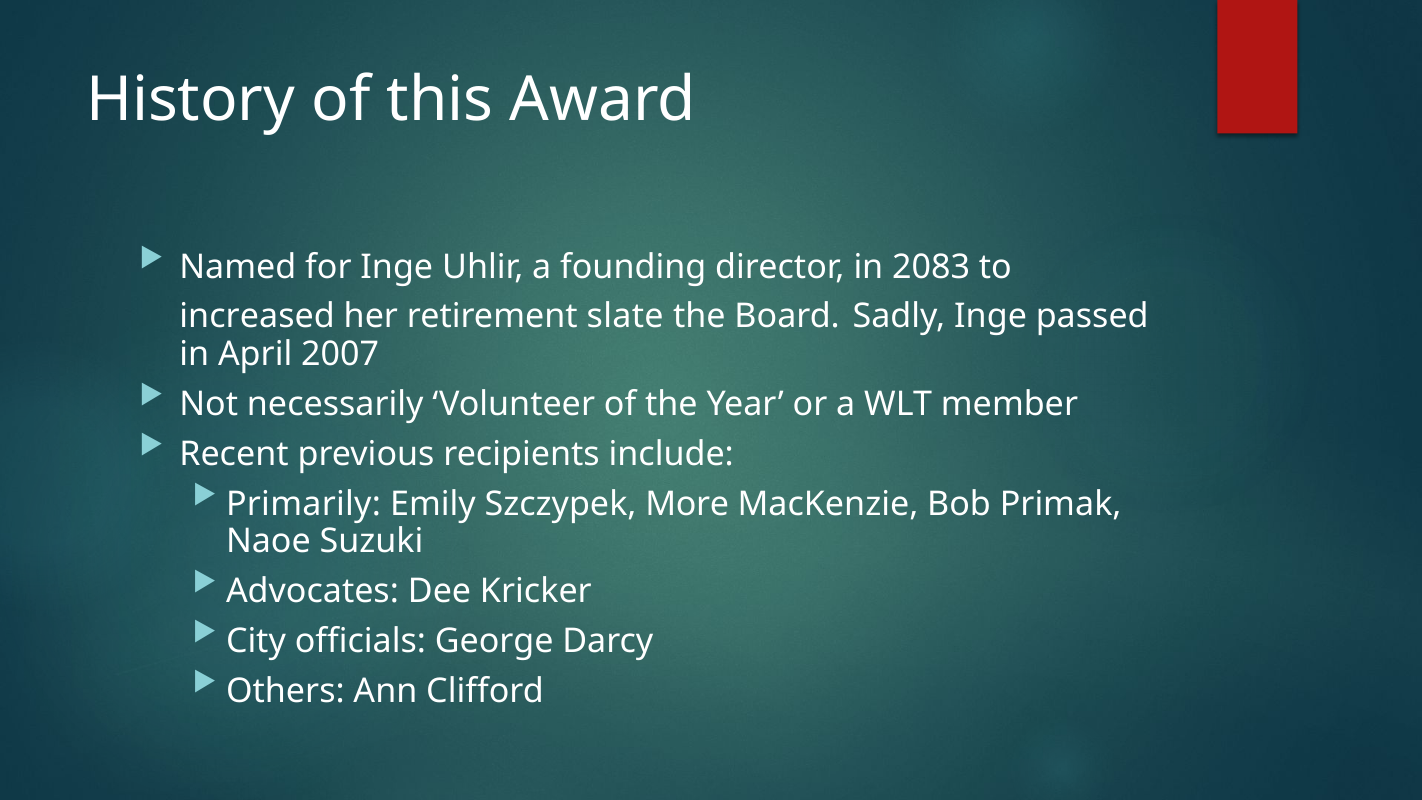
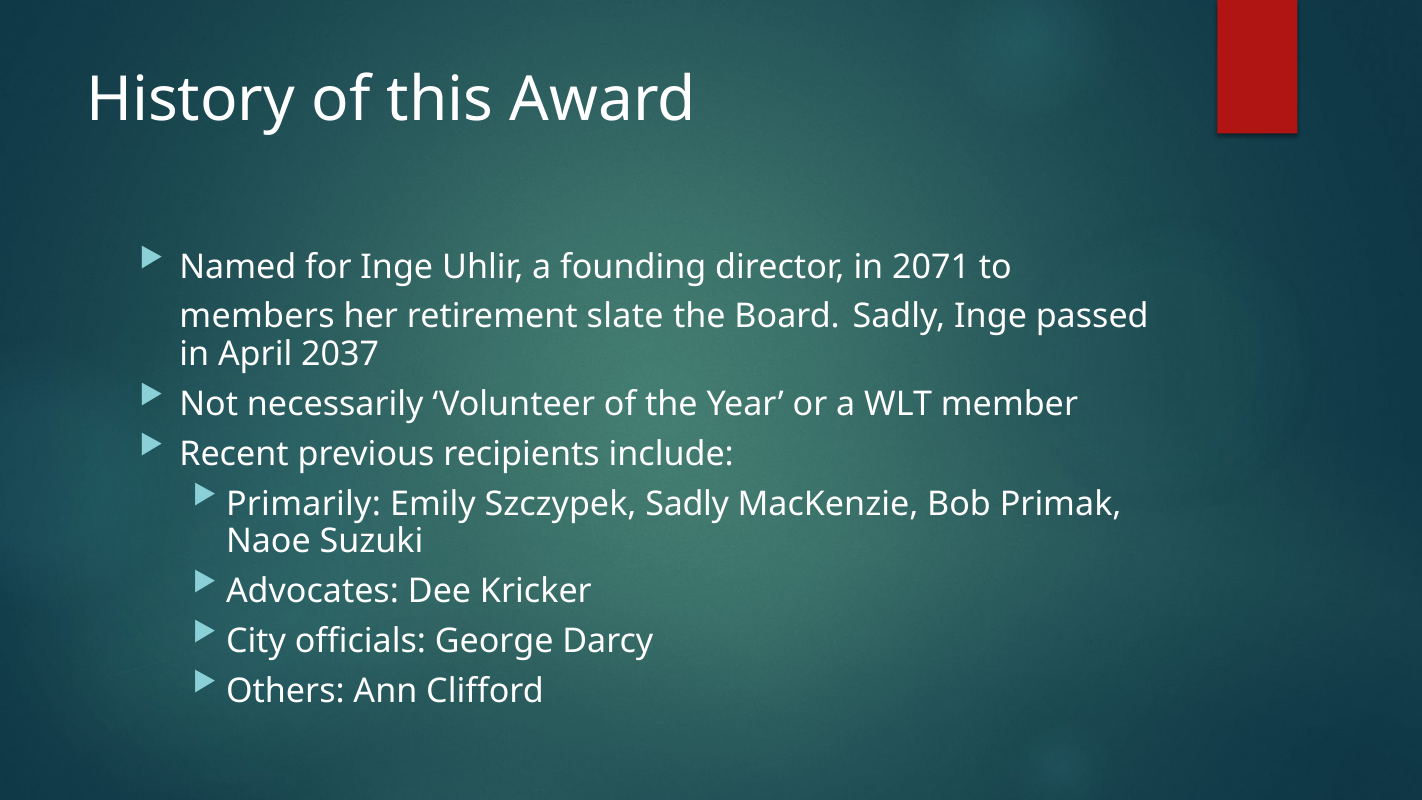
2083: 2083 -> 2071 (931, 268)
increased: increased -> members (257, 316)
2007: 2007 -> 2037 (340, 354)
Szczypek More: More -> Sadly (687, 504)
